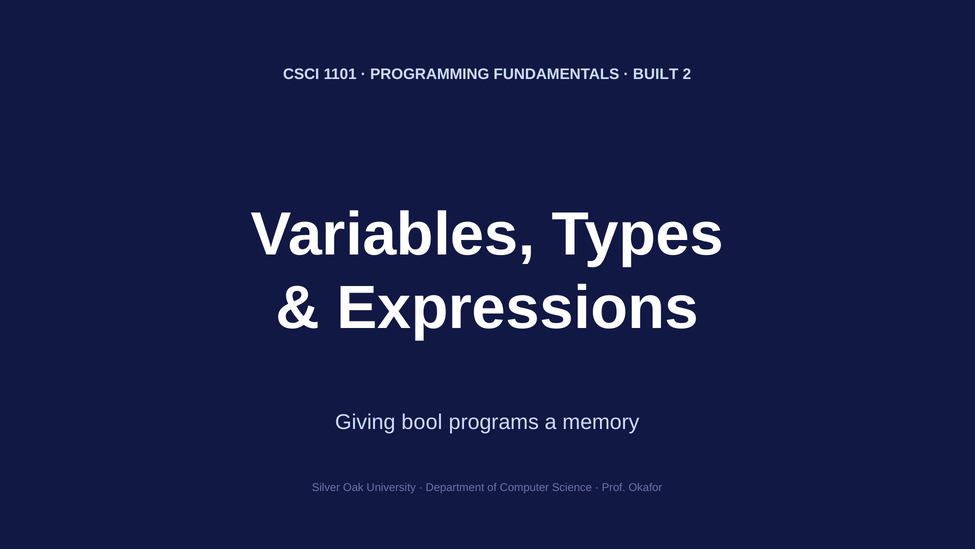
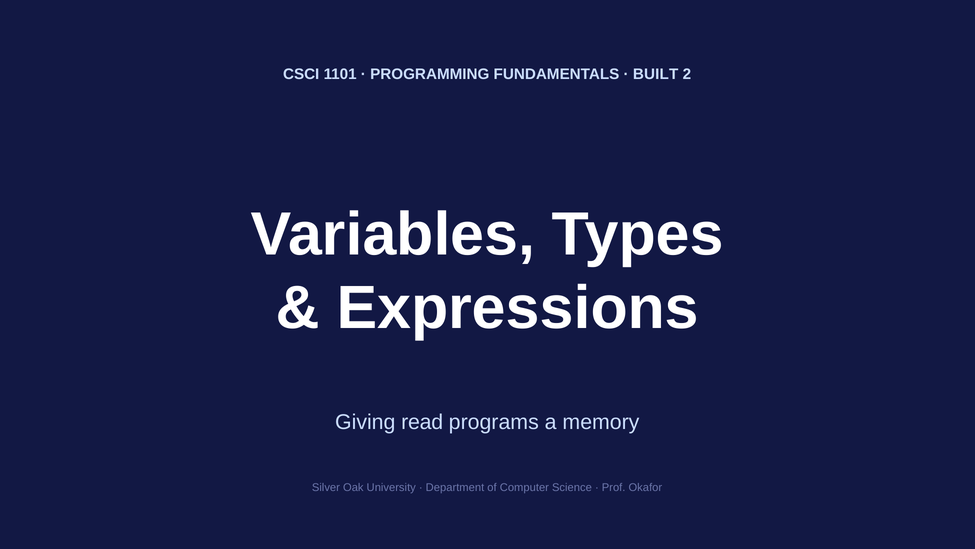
bool: bool -> read (422, 422)
